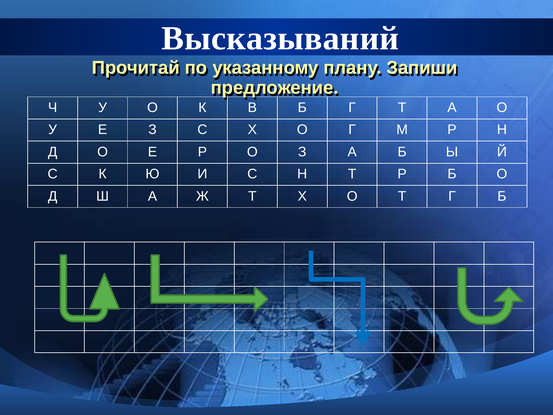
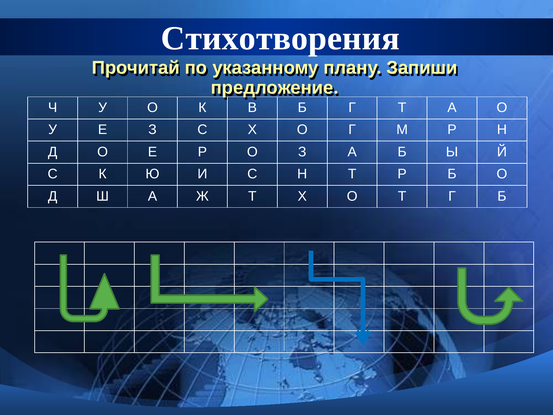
Высказываний: Высказываний -> Стихотворения (280, 38)
